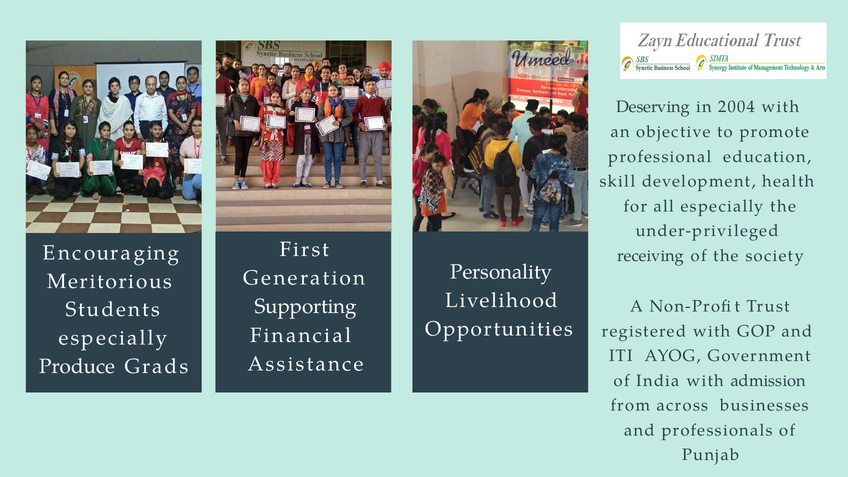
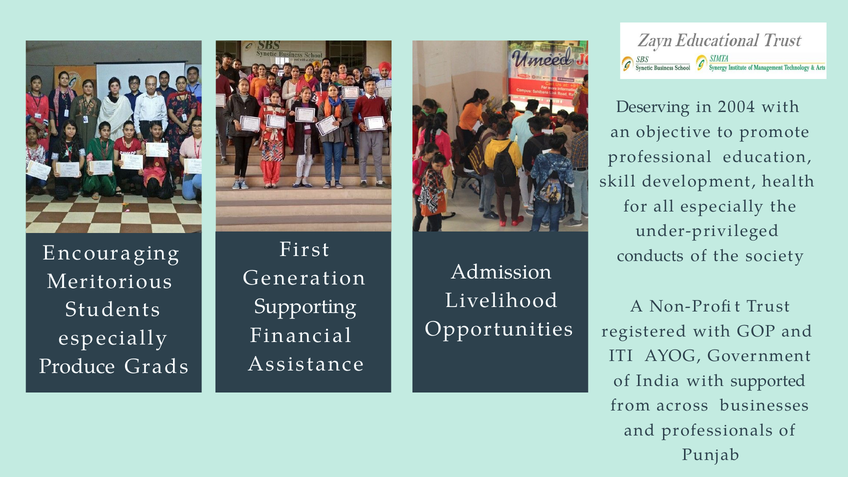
receiving: receiving -> conducts (651, 256)
Personality: Personality -> Admission (501, 272)
admission: admission -> supported (768, 381)
